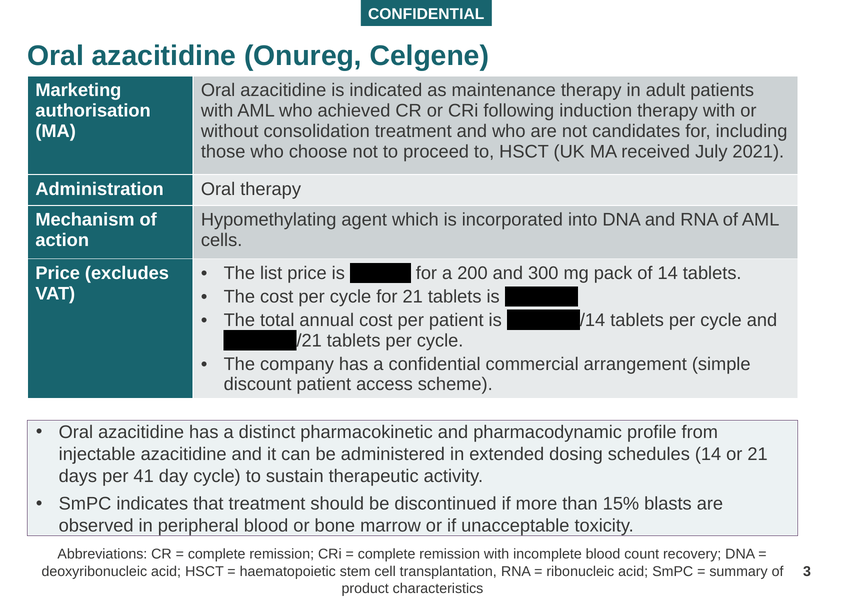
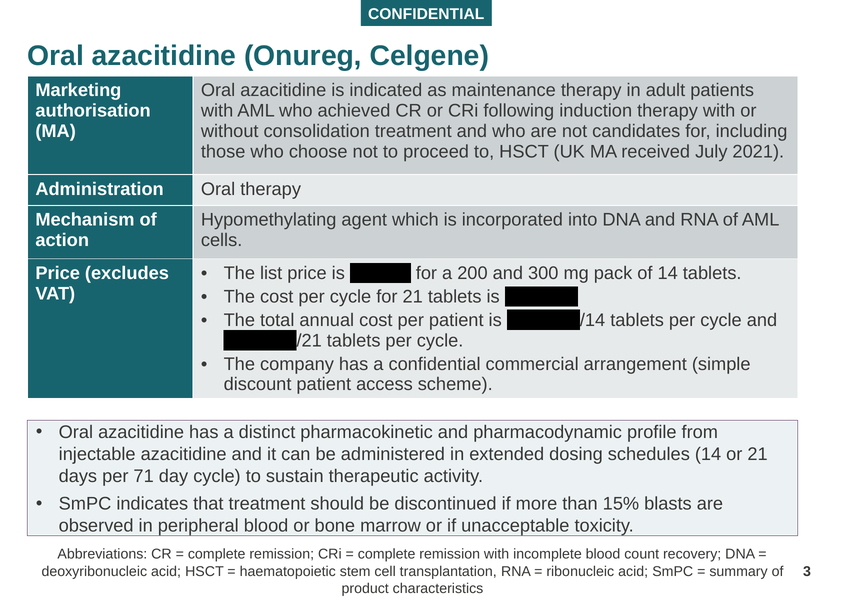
41: 41 -> 71 (144, 476)
